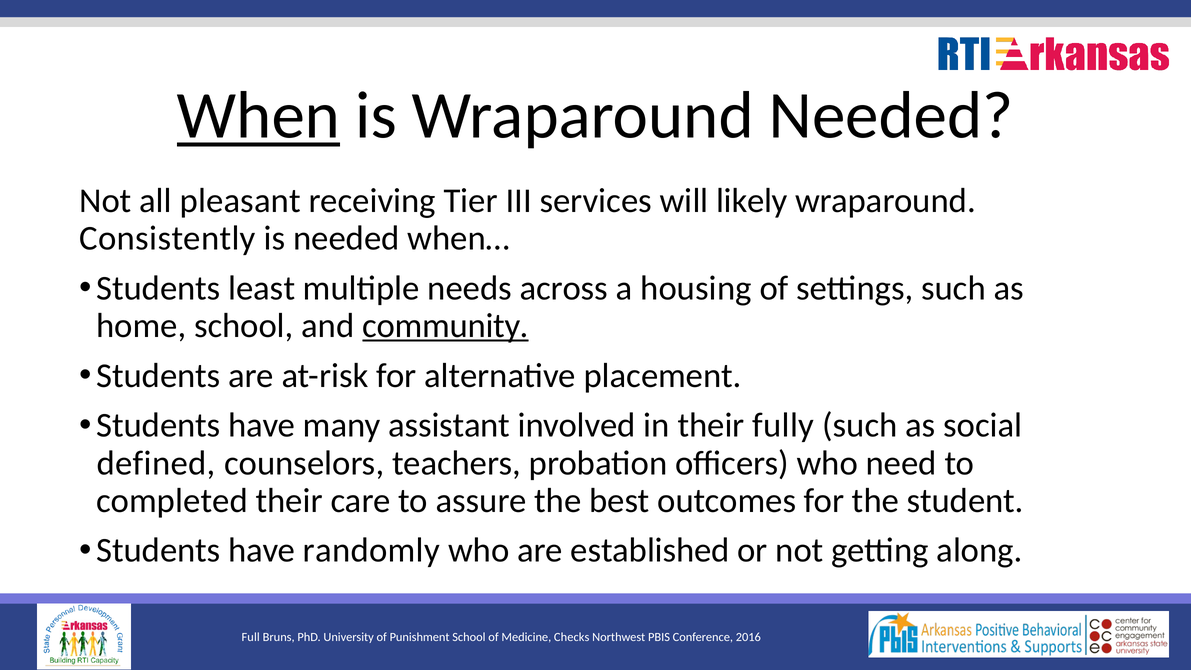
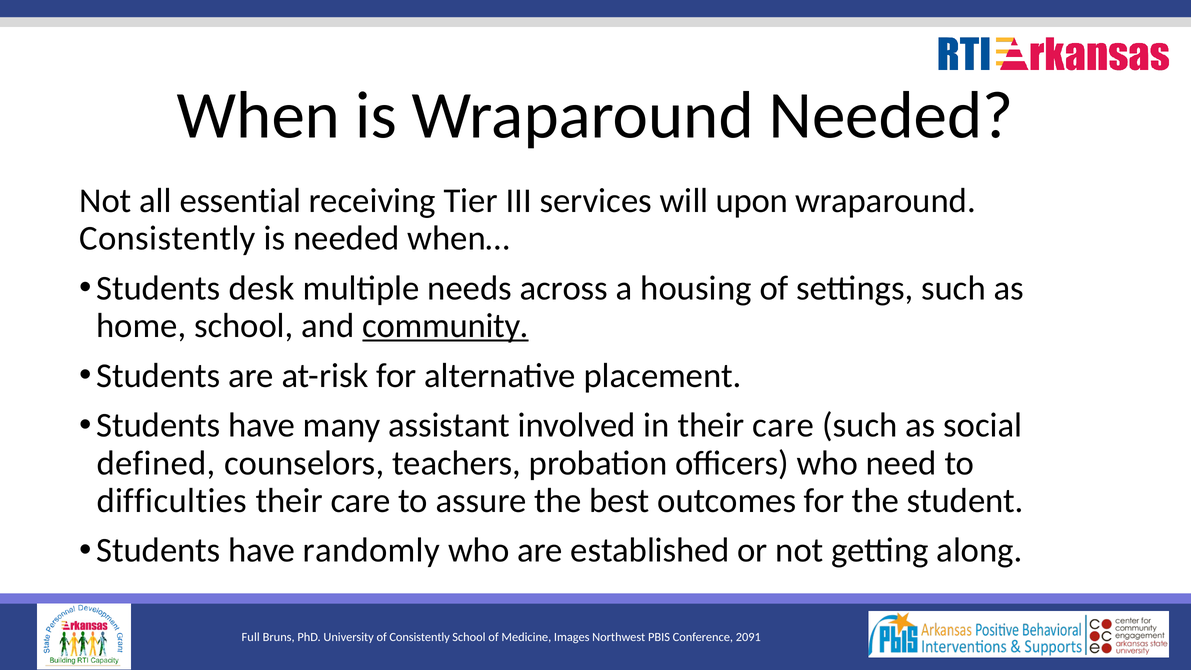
When underline: present -> none (258, 116)
pleasant: pleasant -> essential (240, 201)
likely: likely -> upon (752, 201)
least: least -> desk (261, 288)
in their fully: fully -> care (783, 425)
completed: completed -> difficulties (172, 501)
of Punishment: Punishment -> Consistently (420, 637)
Checks: Checks -> Images (572, 637)
2016: 2016 -> 2091 (748, 637)
